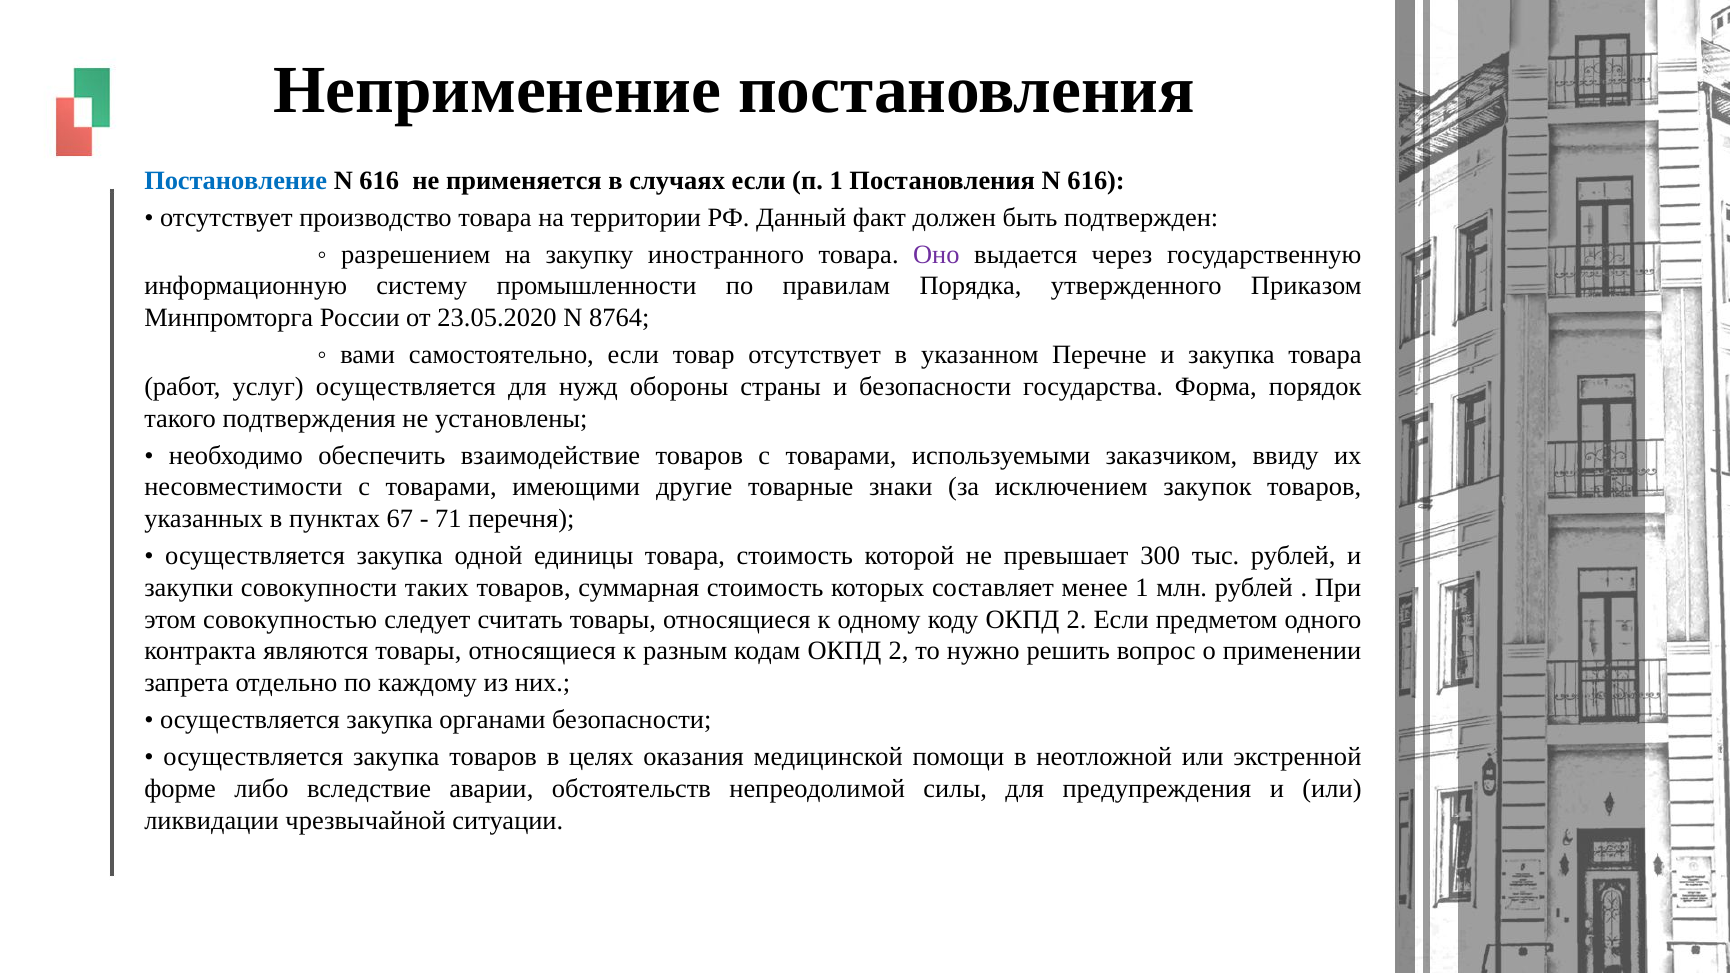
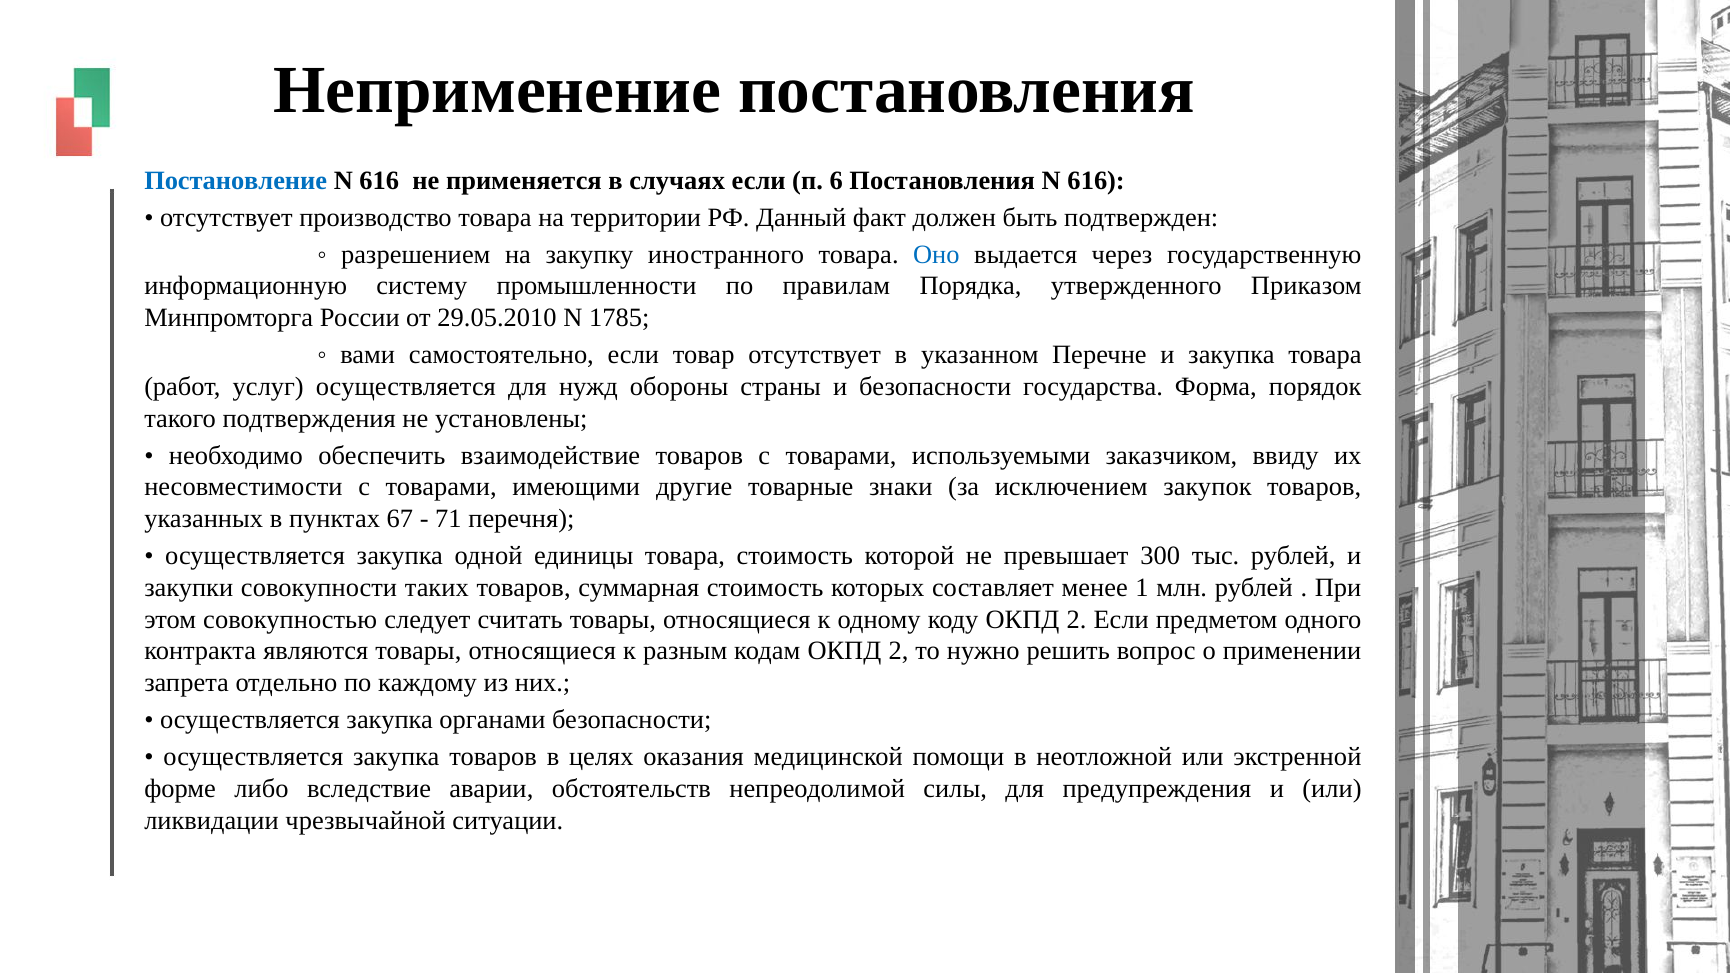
п 1: 1 -> 6 (836, 180)
Оно colour: purple -> blue (936, 254)
23.05.2020: 23.05.2020 -> 29.05.2010 (497, 318)
8764: 8764 -> 1785 (619, 318)
